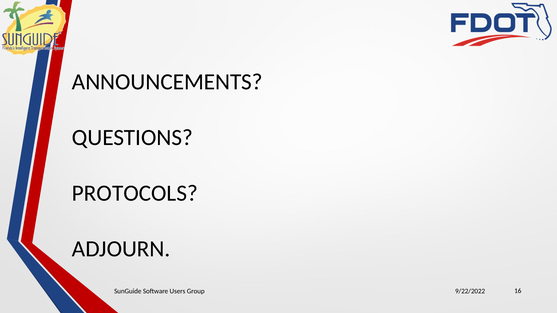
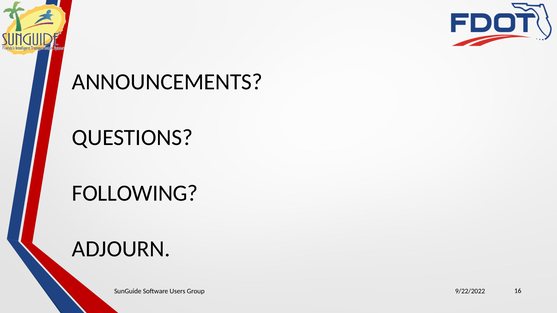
PROTOCOLS: PROTOCOLS -> FOLLOWING (135, 193)
